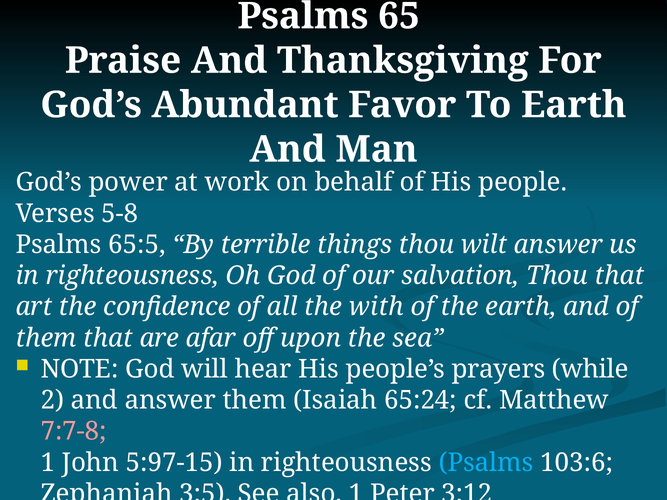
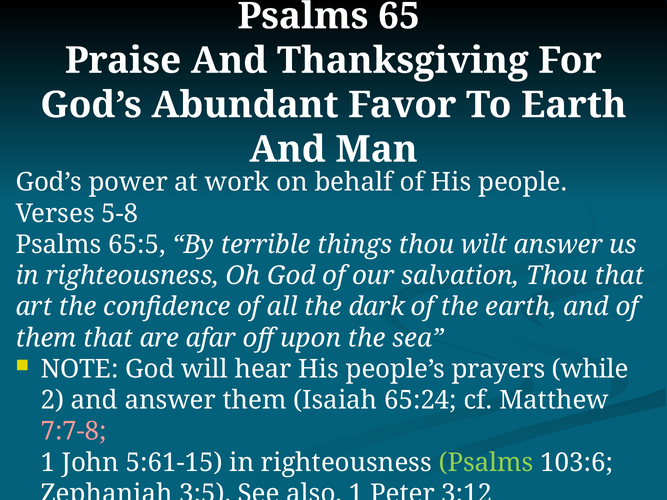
with: with -> dark (377, 307)
5:97-15: 5:97-15 -> 5:61-15 (174, 463)
Psalms colour: light blue -> light green (486, 463)
